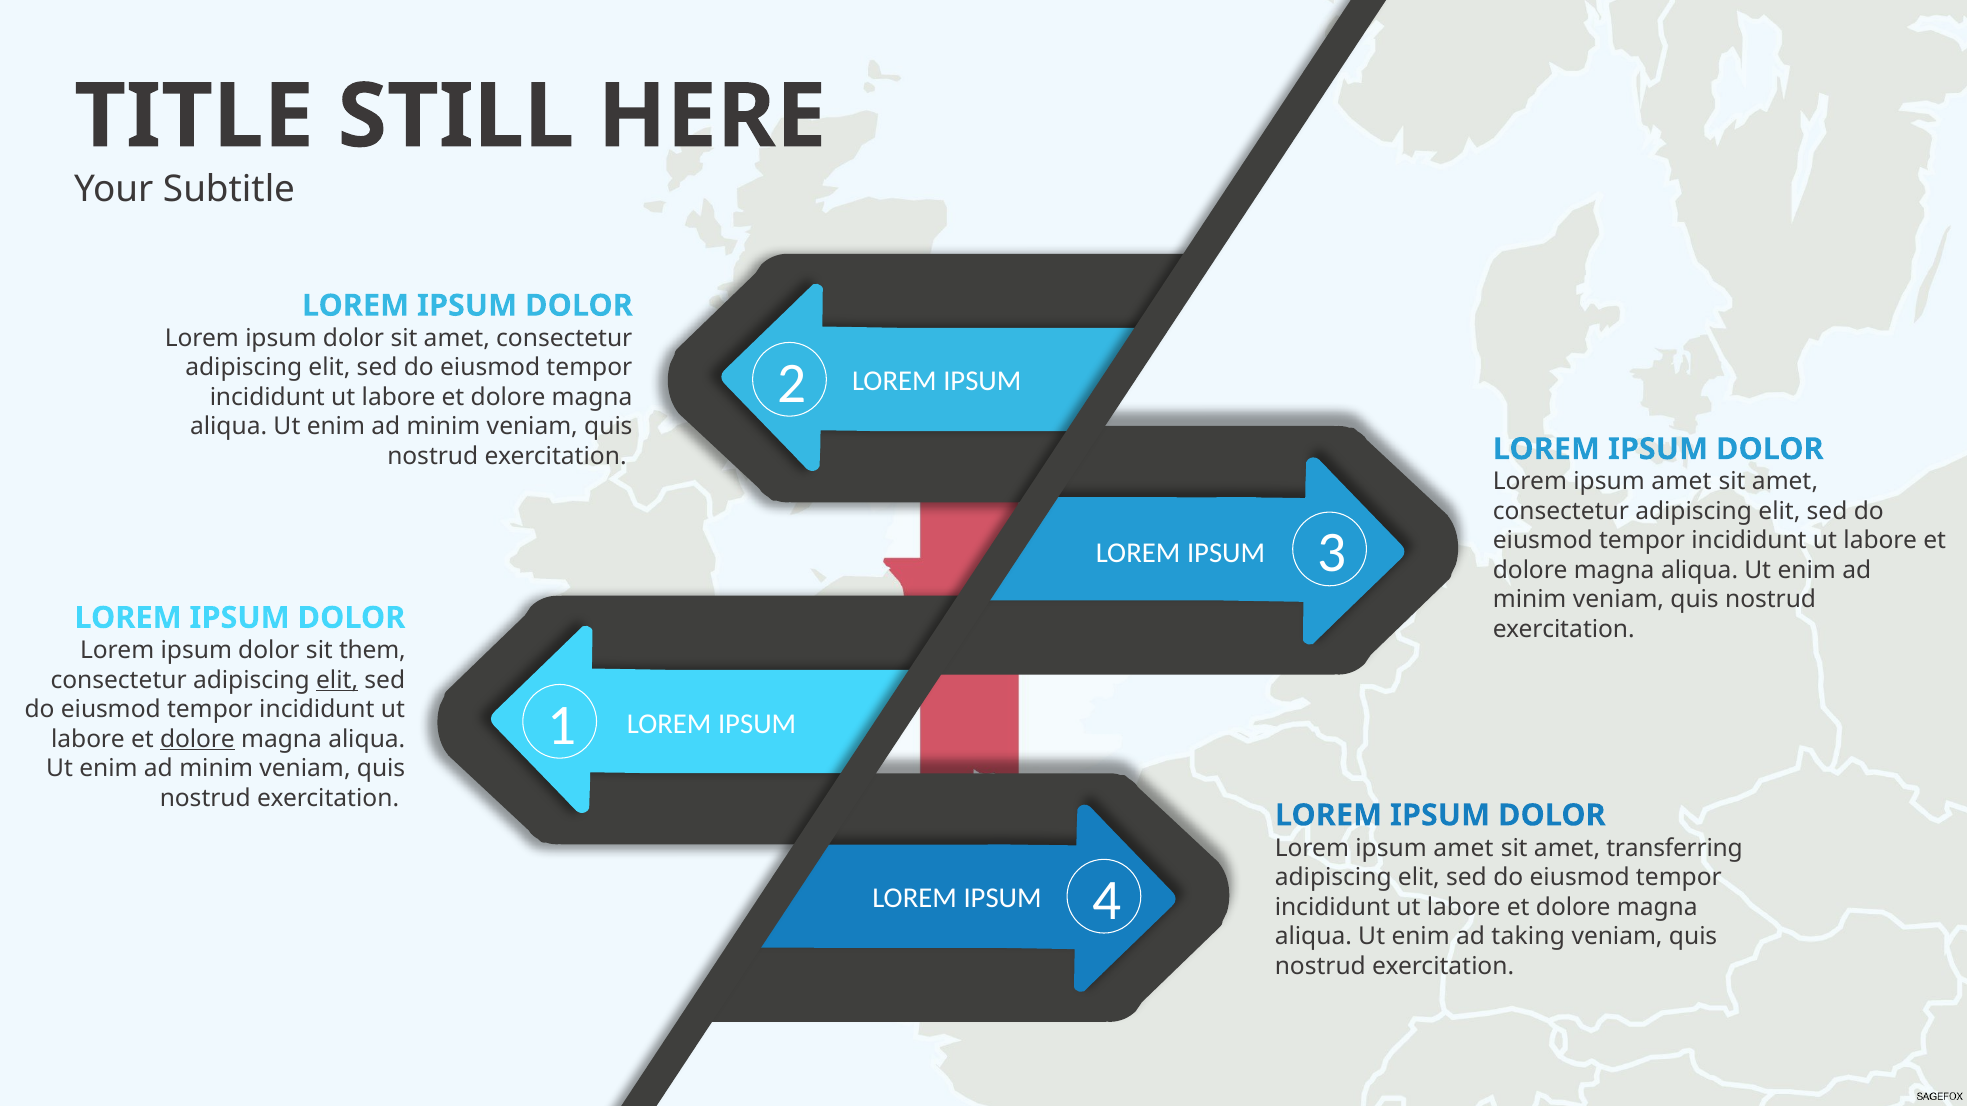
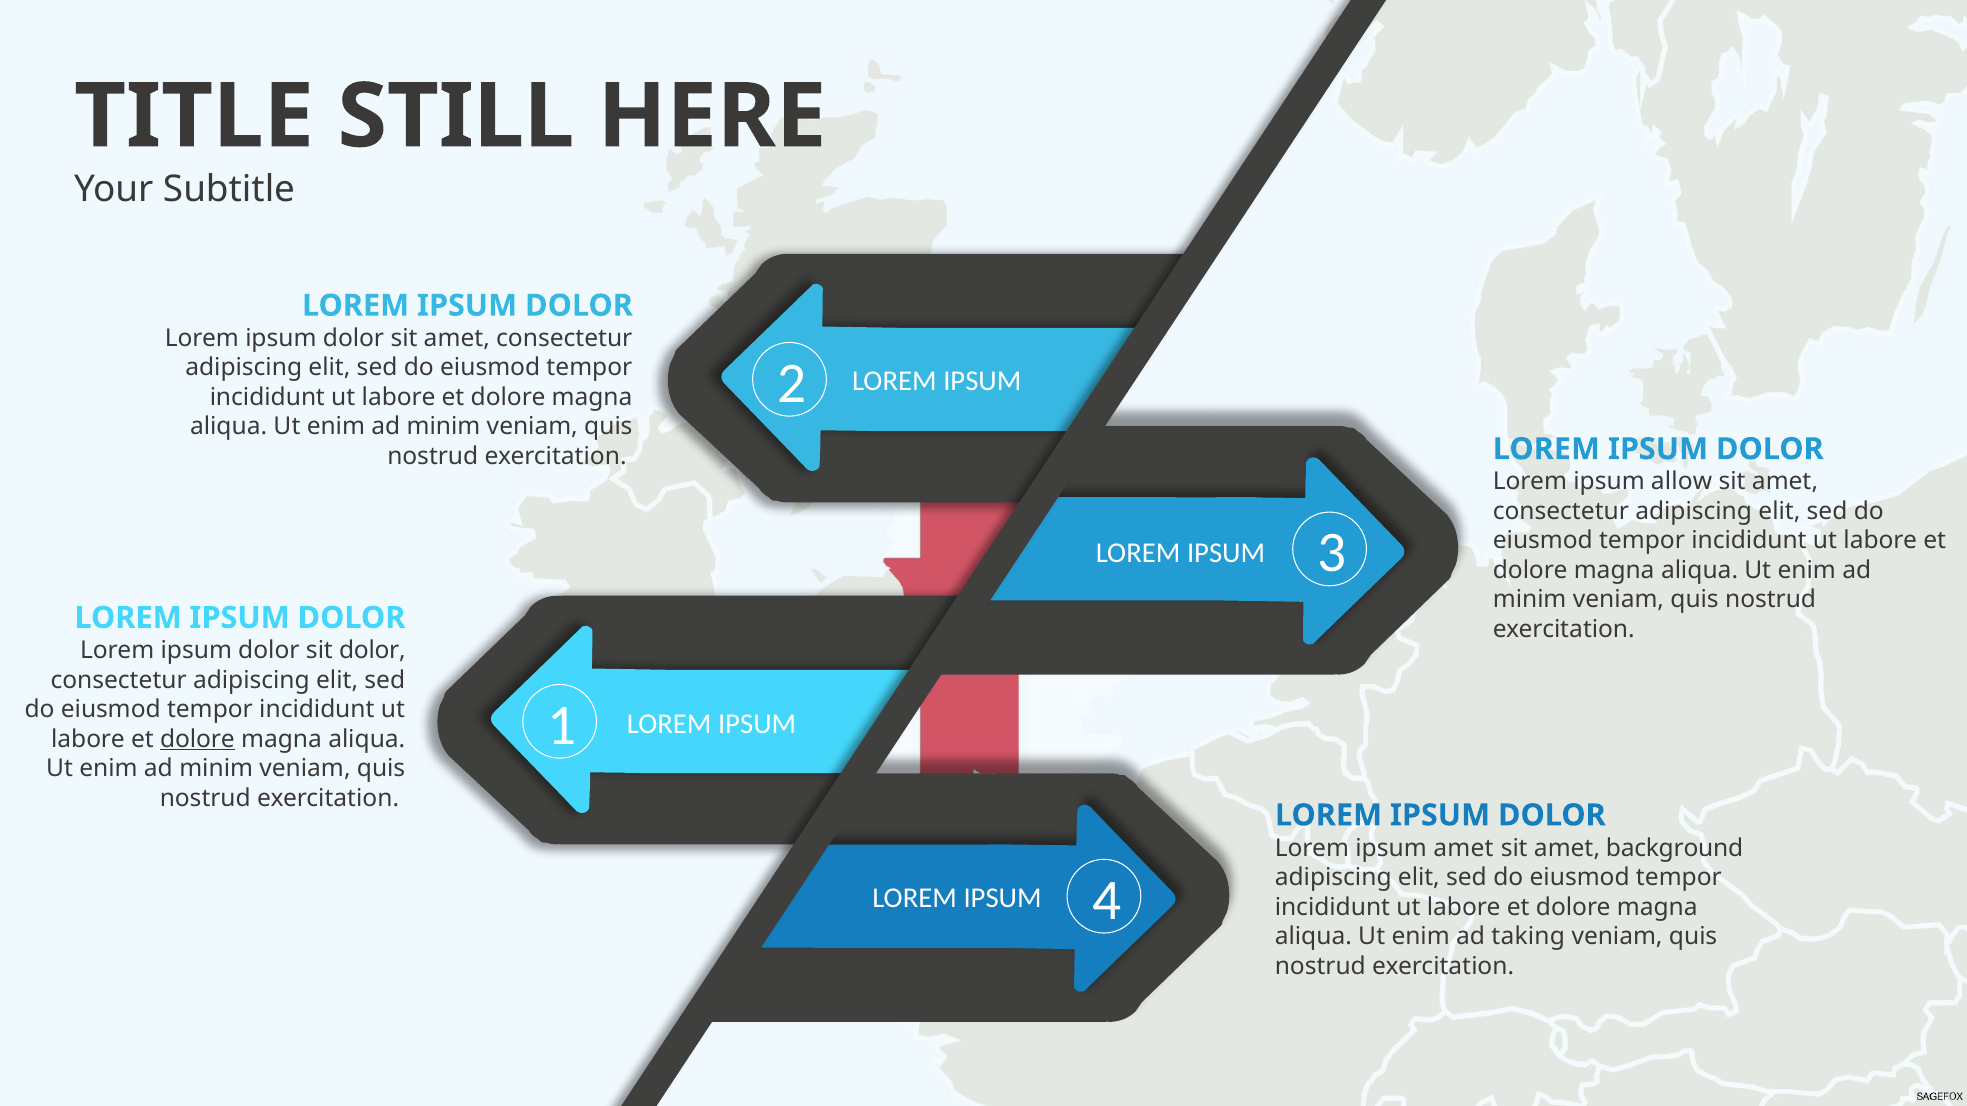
amet: amet -> allow (1682, 482)
sit them: them -> dolor (372, 651)
elit underline: present -> none (337, 680)
transferring: transferring -> background (1675, 848)
